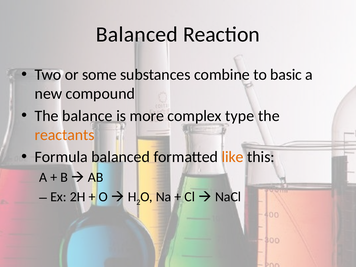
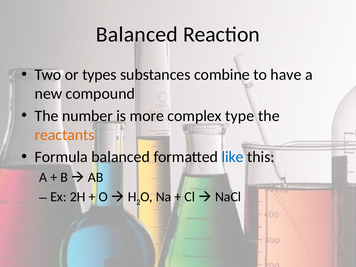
some: some -> types (99, 75)
basic: basic -> have (286, 75)
balance: balance -> number (87, 116)
like colour: orange -> blue (233, 157)
